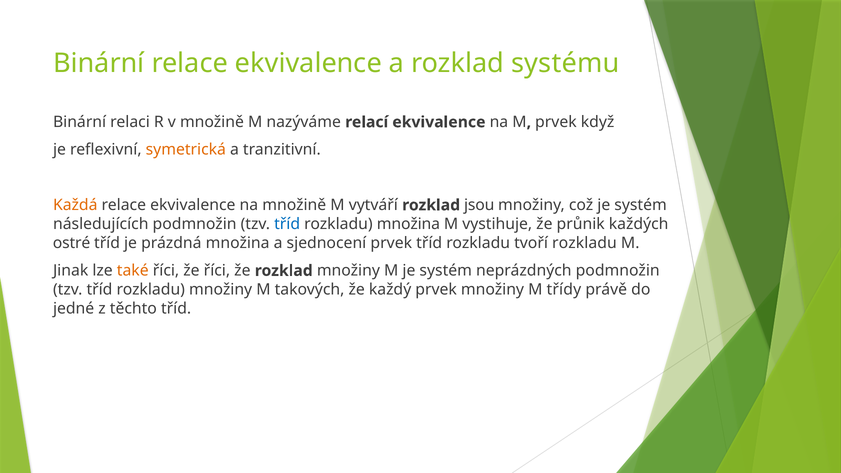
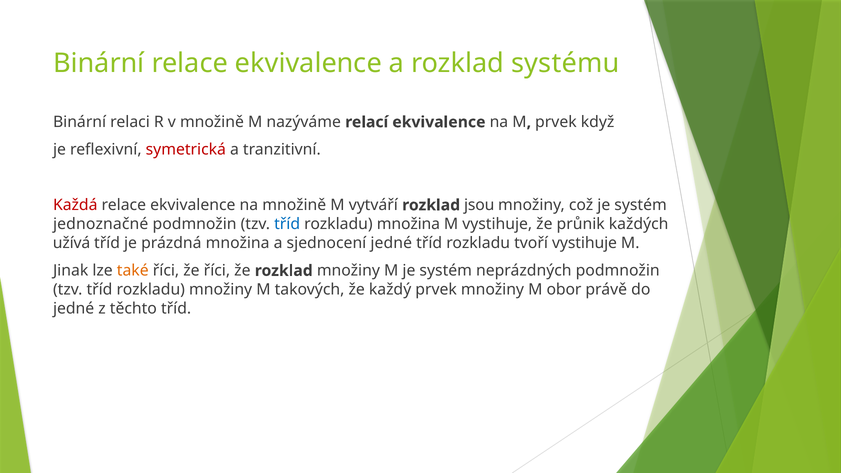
symetrická colour: orange -> red (186, 150)
Každá colour: orange -> red (75, 205)
následujících: následujících -> jednoznačné (101, 224)
ostré: ostré -> užívá (72, 243)
sjednocení prvek: prvek -> jedné (391, 243)
tvoří rozkladu: rozkladu -> vystihuje (585, 243)
třídy: třídy -> obor (564, 290)
